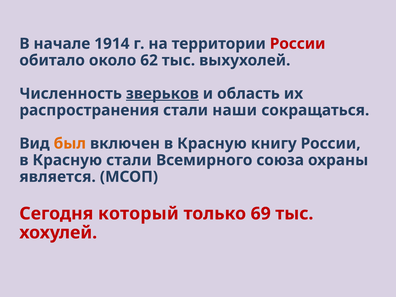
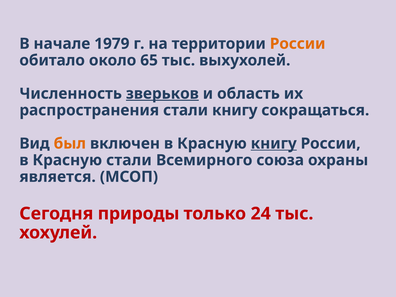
1914: 1914 -> 1979 (112, 44)
России colour: red -> orange (298, 44)
62: 62 -> 65 (149, 60)
стали наши: наши -> книгу (235, 110)
книгу underline: none -> present (274, 144)
который: который -> природы (139, 214)
69: 69 -> 24 (261, 214)
